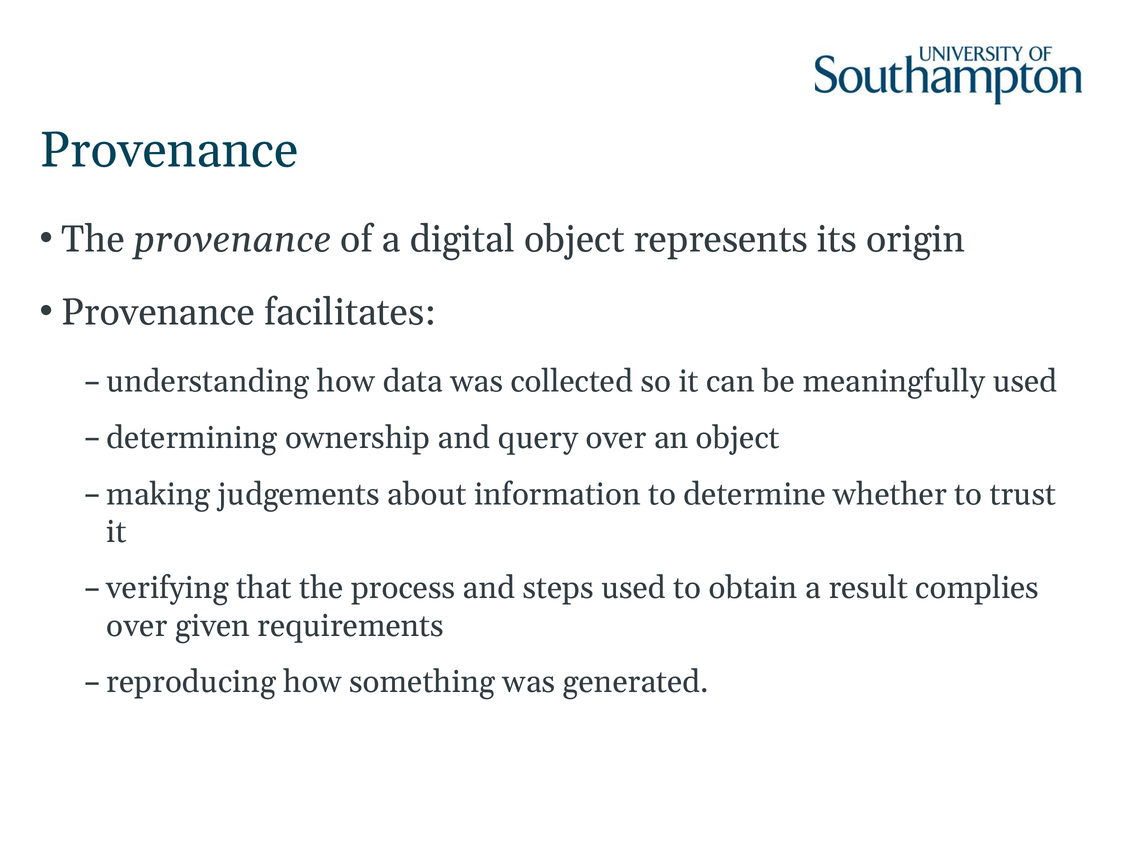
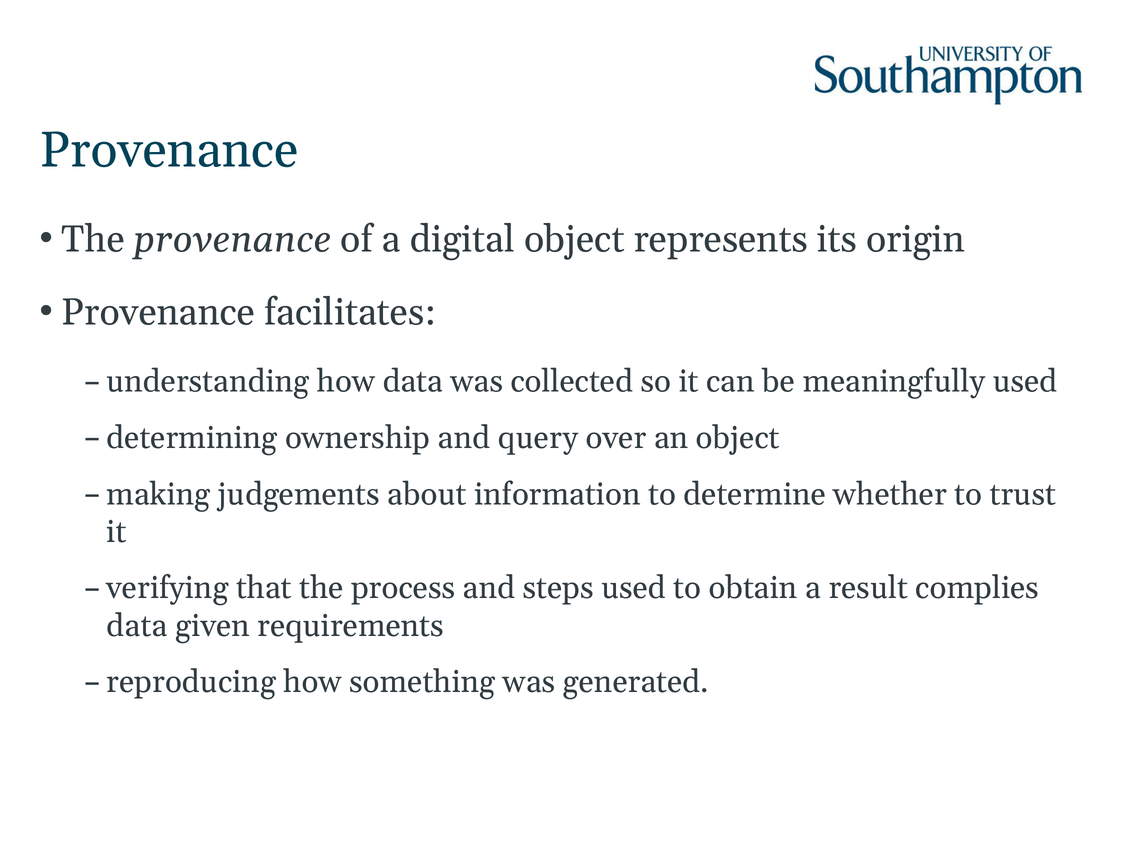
over: over -> data (137, 626)
